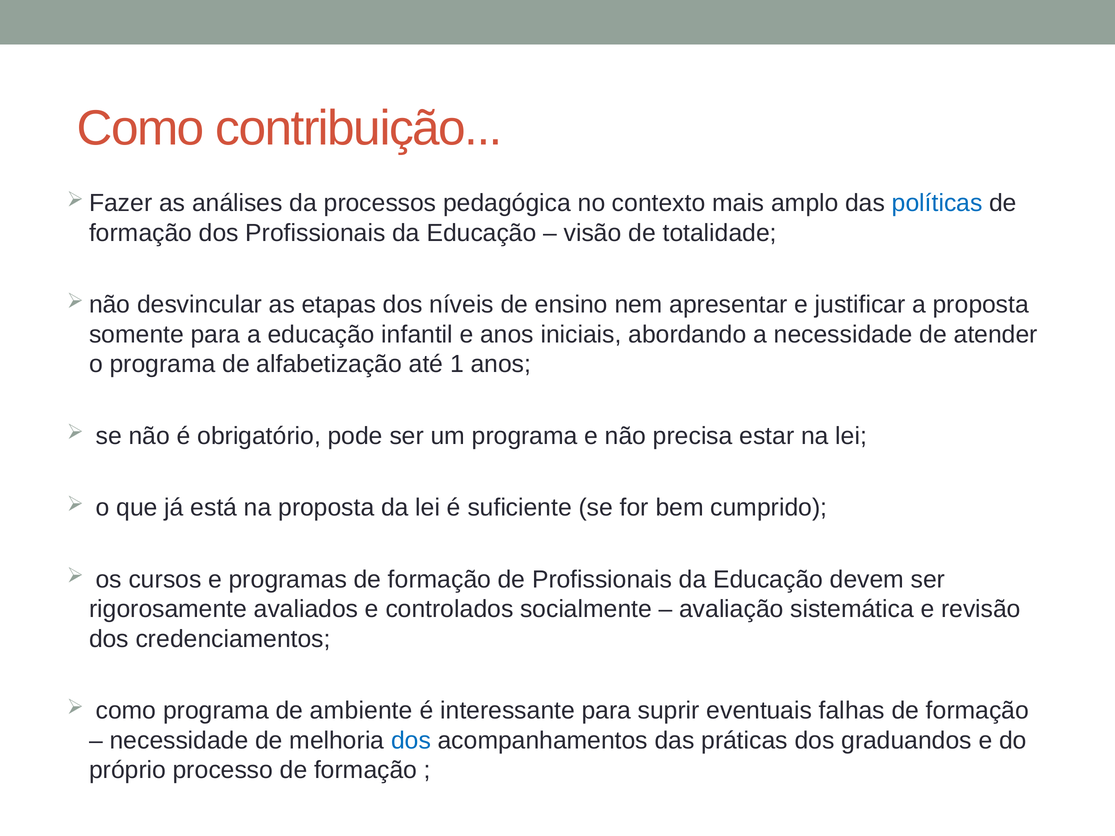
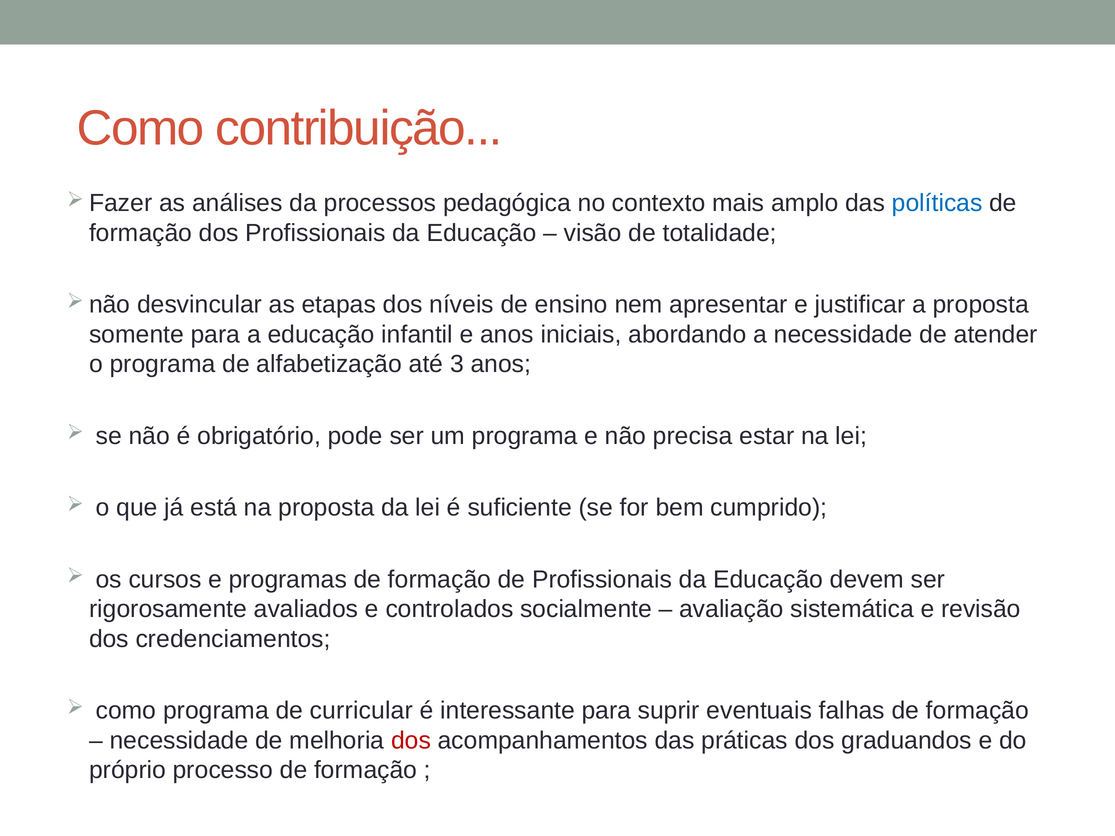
1: 1 -> 3 (457, 364)
ambiente: ambiente -> curricular (361, 711)
dos colour: blue -> red (411, 741)
